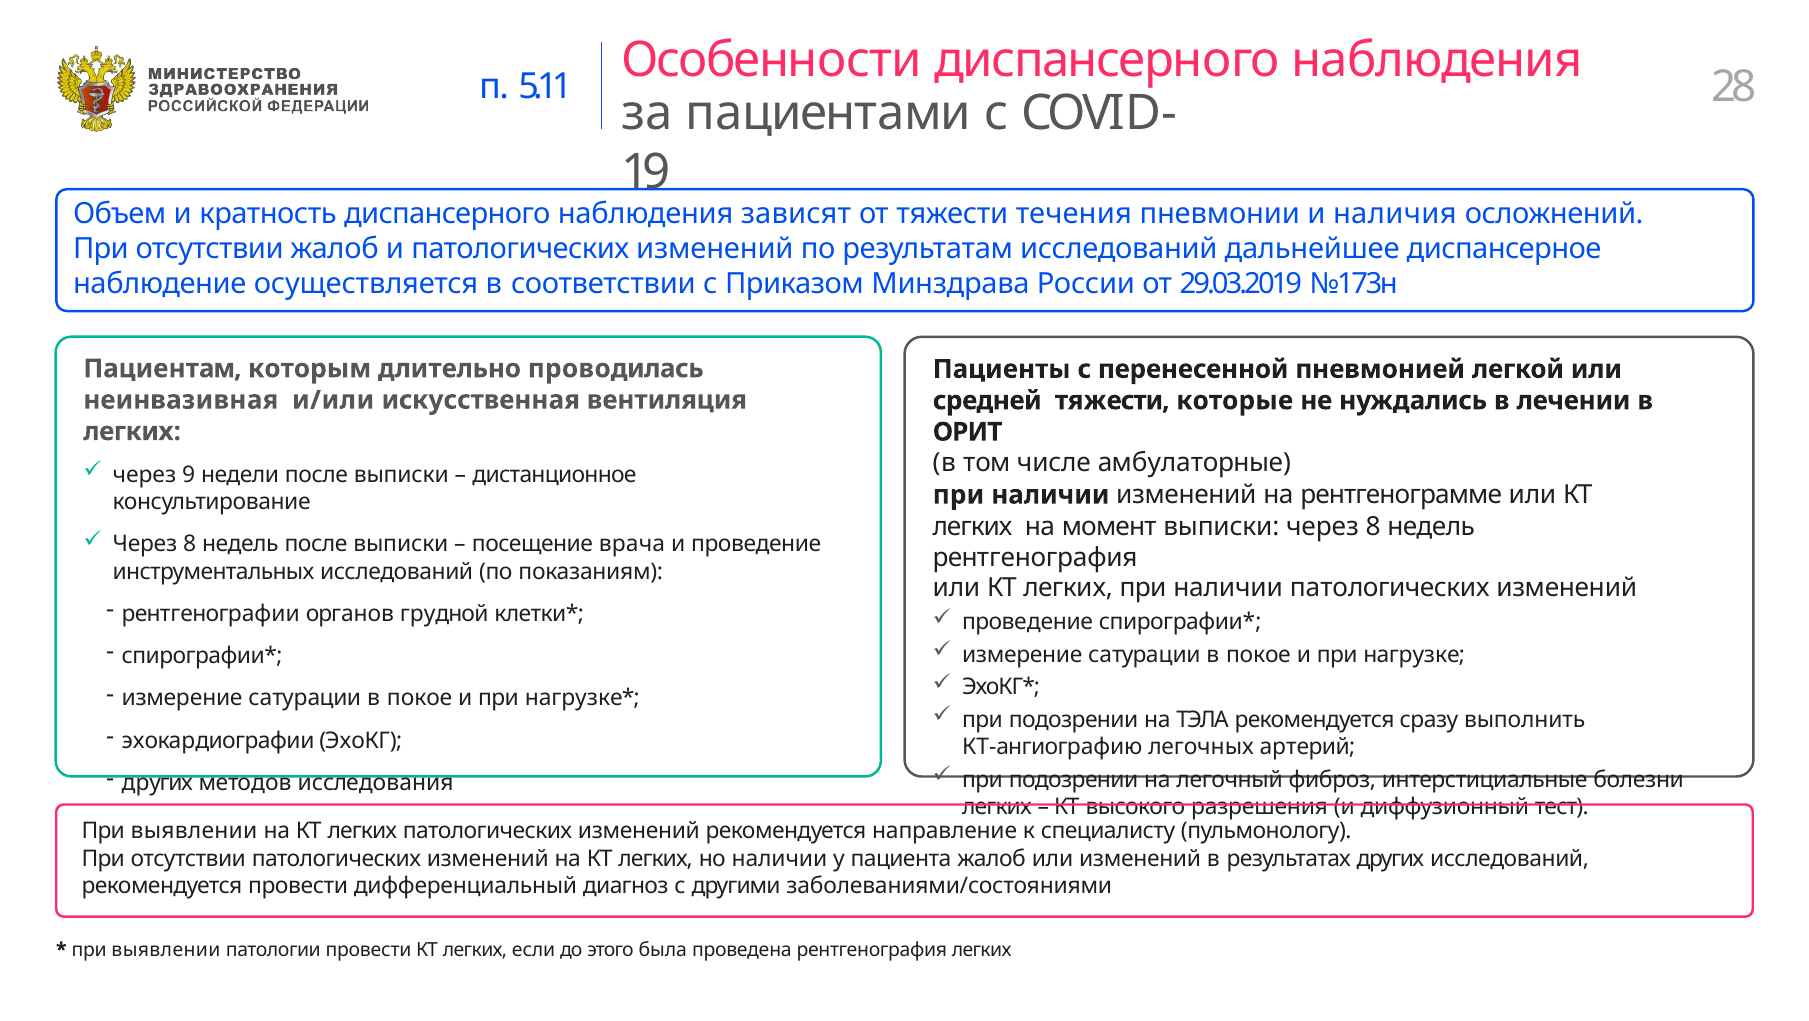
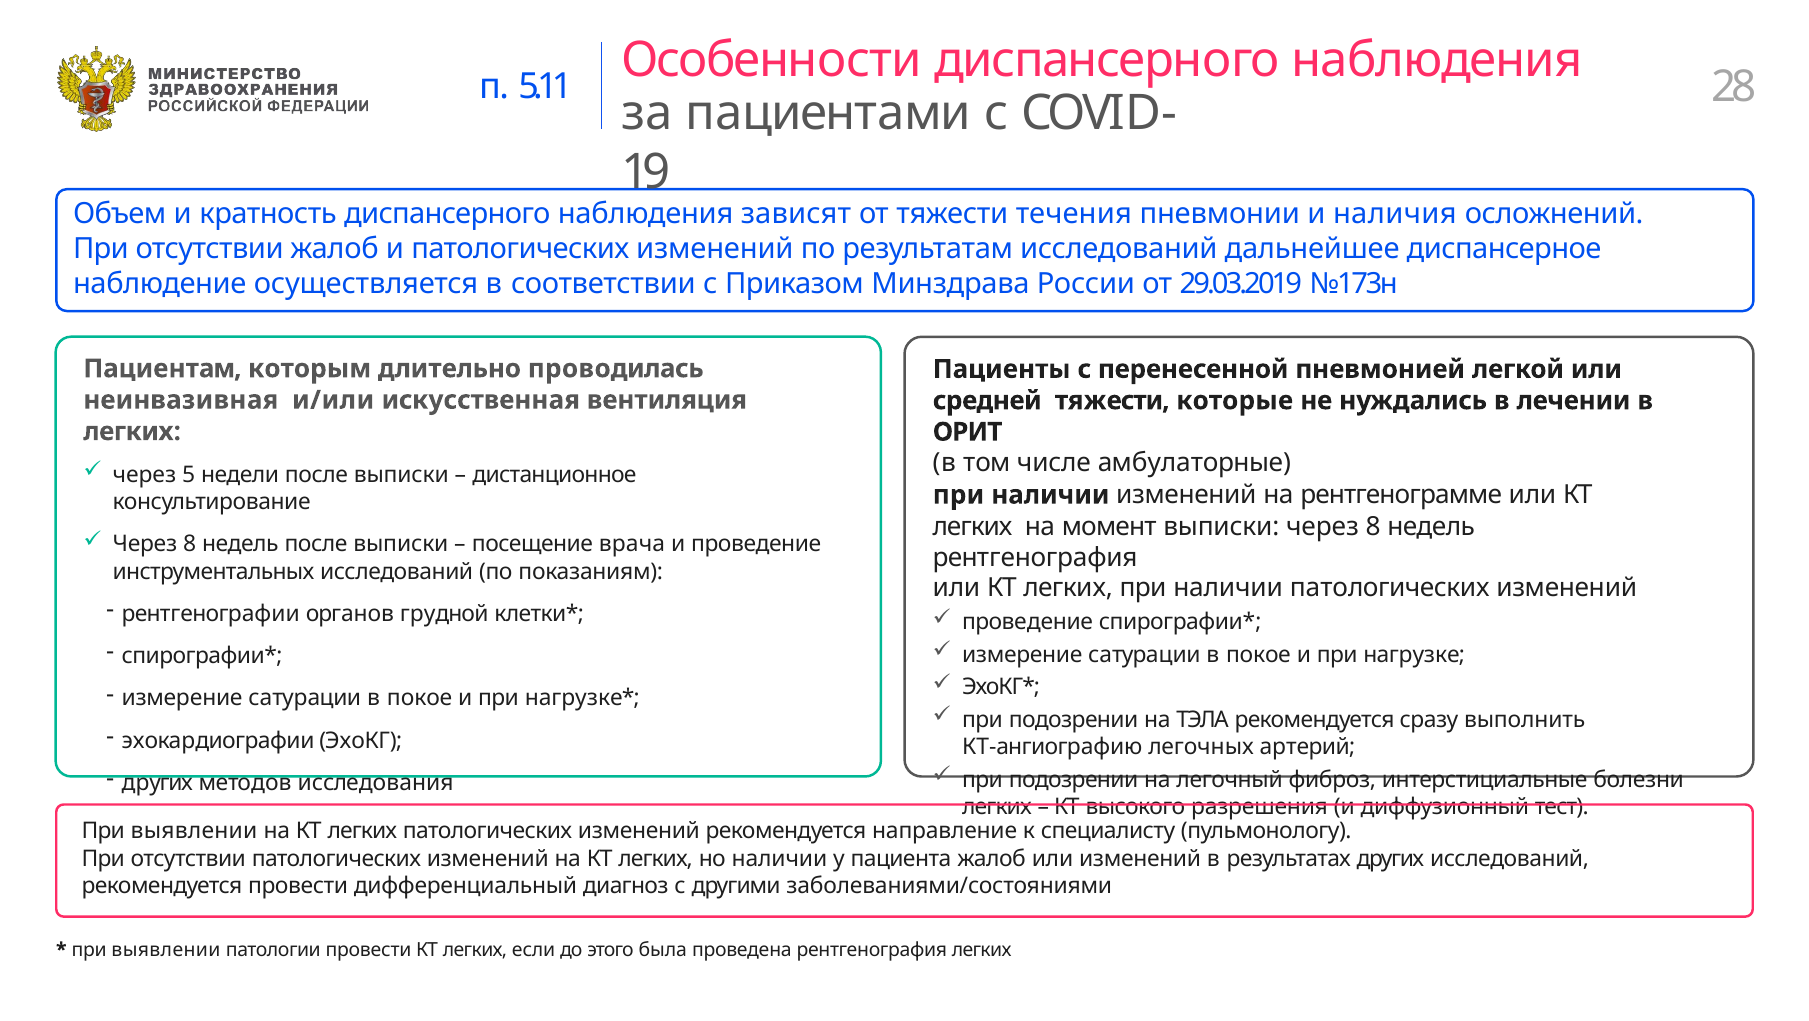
9: 9 -> 5 (189, 475)
